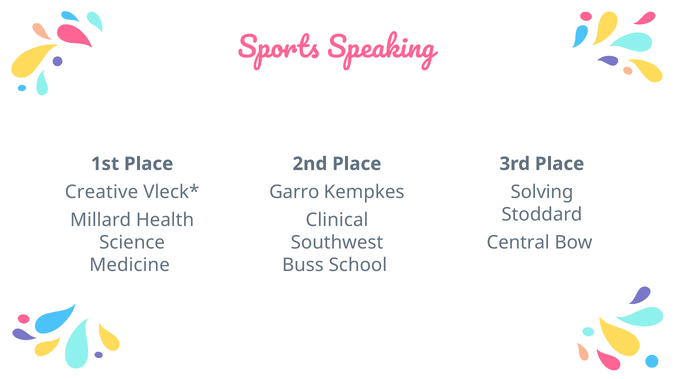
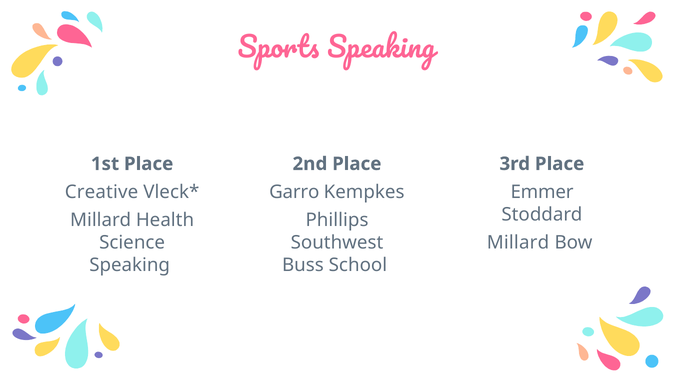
Solving: Solving -> Emmer (542, 192)
Clinical: Clinical -> Phillips (337, 220)
Central: Central -> Millard (518, 243)
Medicine: Medicine -> Speaking (130, 265)
